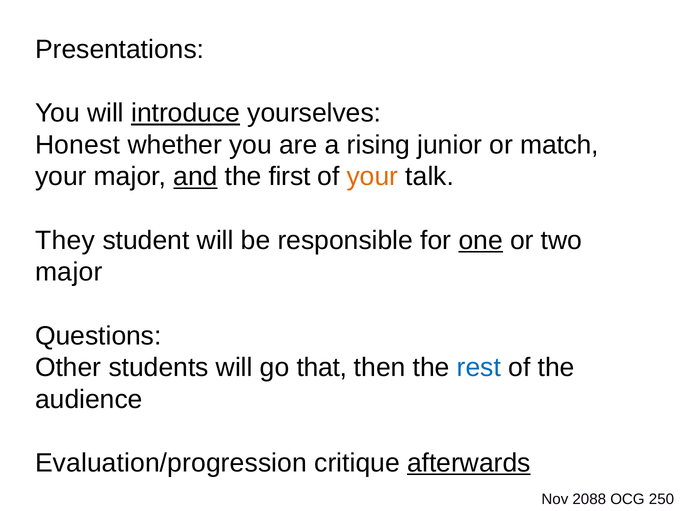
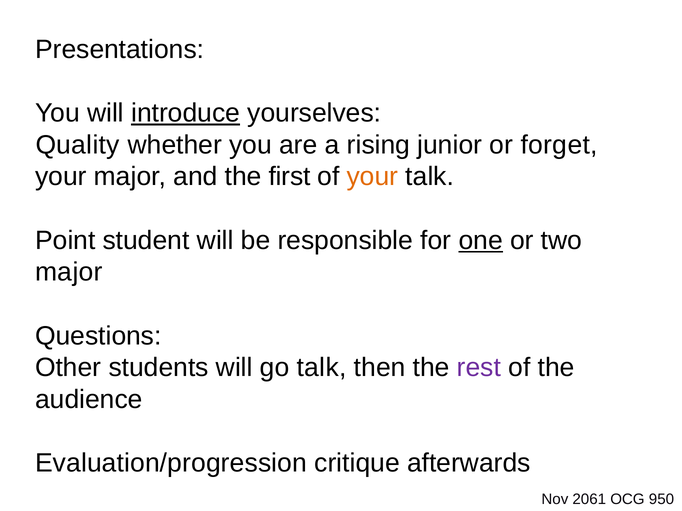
Honest: Honest -> Quality (78, 145)
match: match -> forget (559, 145)
and underline: present -> none (195, 177)
They: They -> Point (65, 241)
go that: that -> talk (322, 368)
rest colour: blue -> purple (479, 368)
afterwards underline: present -> none (469, 463)
2088: 2088 -> 2061 (589, 500)
250: 250 -> 950 (661, 500)
